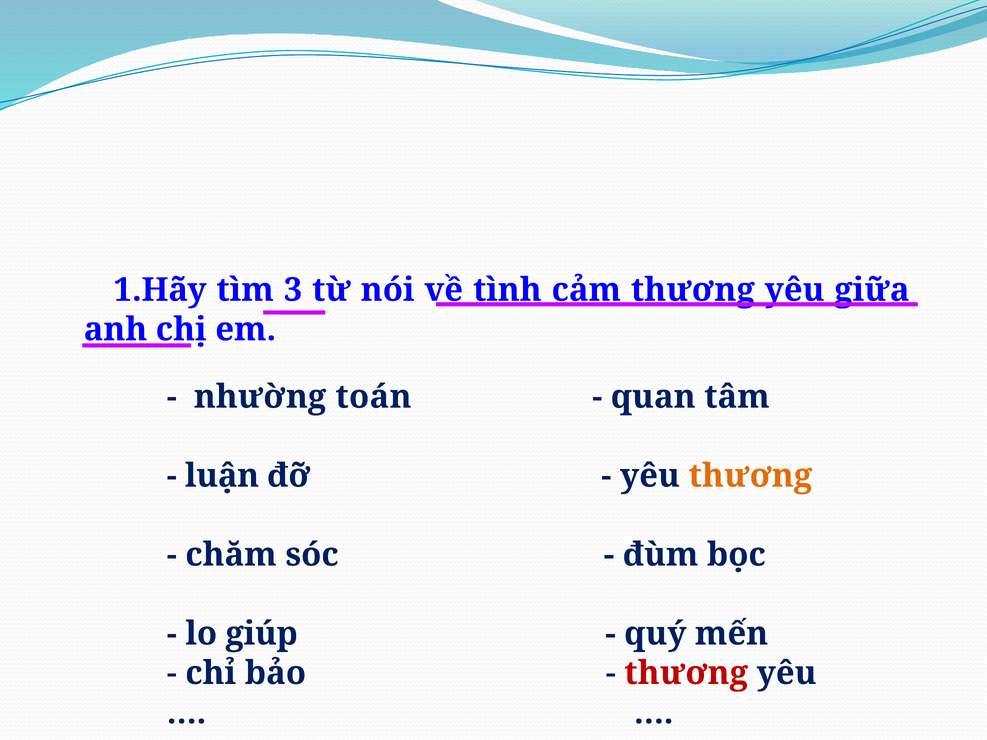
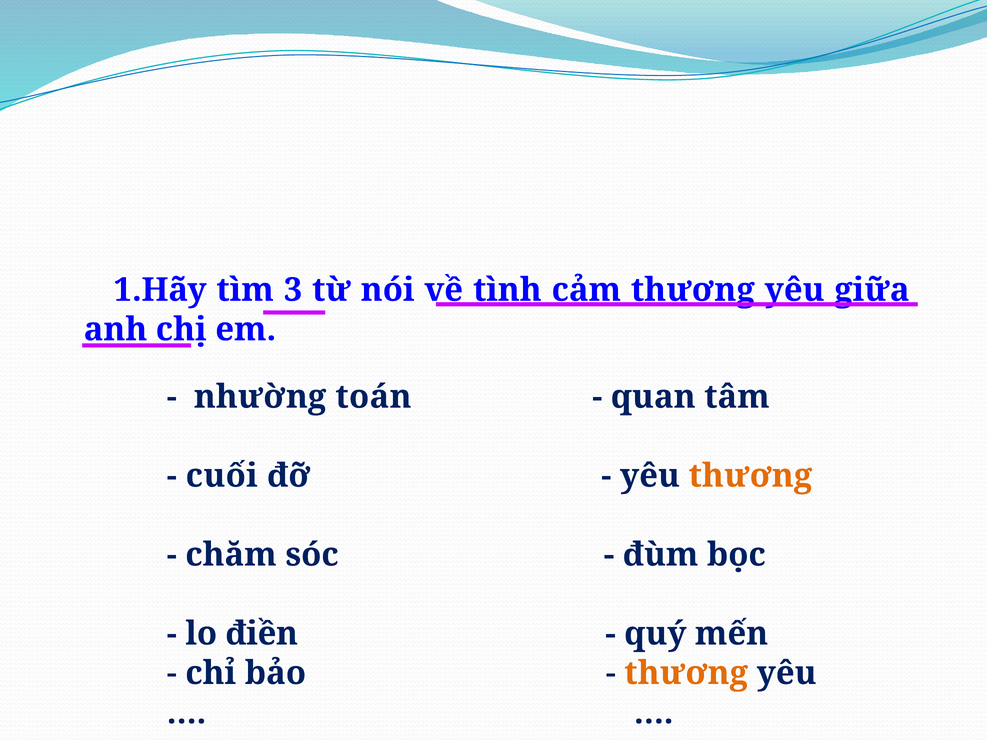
luận: luận -> cuối (222, 476)
giúp: giúp -> điền (262, 634)
thương colour: red -> orange (686, 673)
